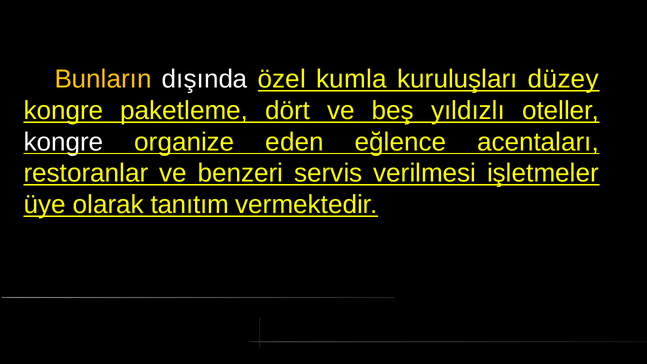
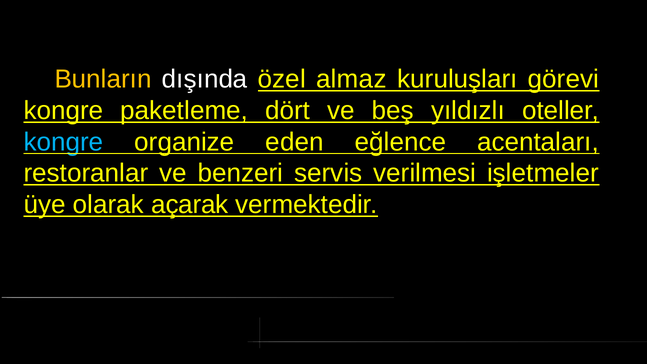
kumla: kumla -> almaz (351, 79)
düzey: düzey -> görevi (563, 79)
kongre colour: white -> light blue (63, 142)
tanıtım: tanıtım -> açarak (190, 205)
